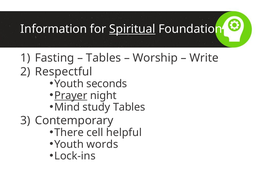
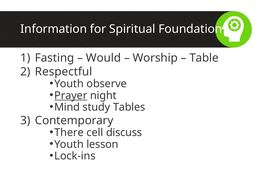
Spiritual underline: present -> none (132, 29)
Tables: Tables -> Would (104, 58)
Write: Write -> Table (204, 58)
seconds: seconds -> observe (107, 84)
helpful: helpful -> discuss (124, 133)
words: words -> lesson (102, 144)
